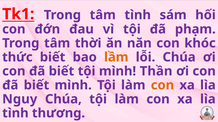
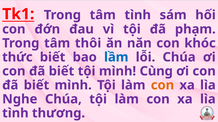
thời: thời -> thôi (88, 43)
lầm colour: orange -> blue (116, 57)
Thần: Thần -> Cùng (156, 71)
Nguy: Nguy -> Nghe (20, 100)
